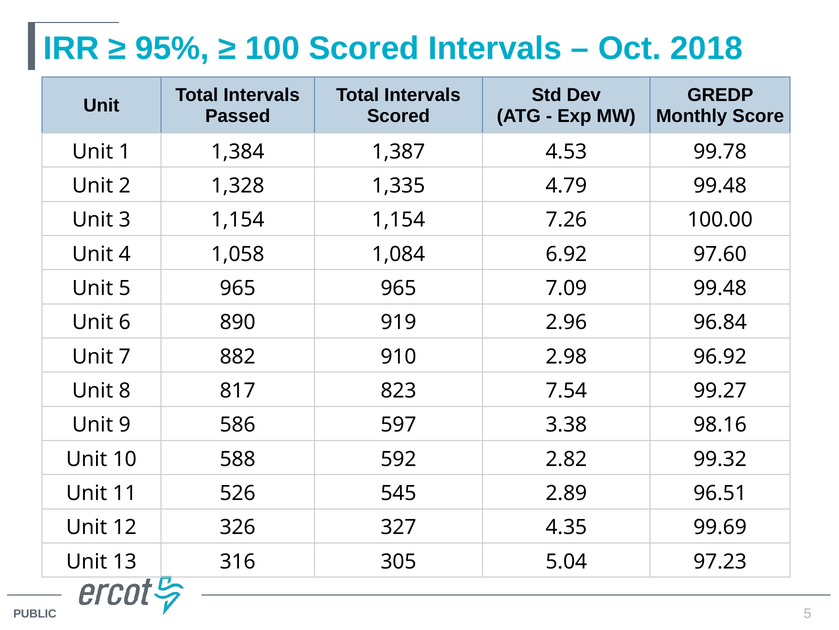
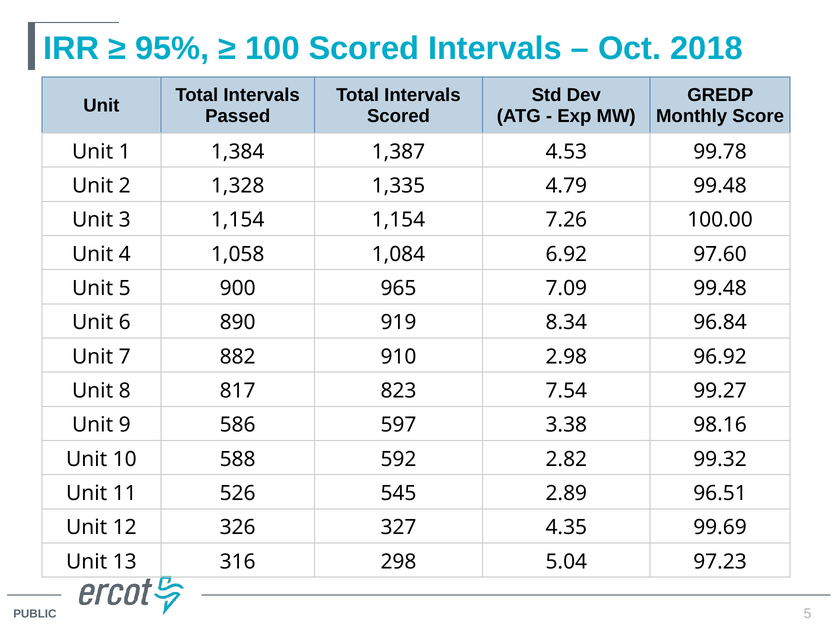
5 965: 965 -> 900 (238, 288)
2.96: 2.96 -> 8.34 (566, 322)
305: 305 -> 298 (398, 561)
